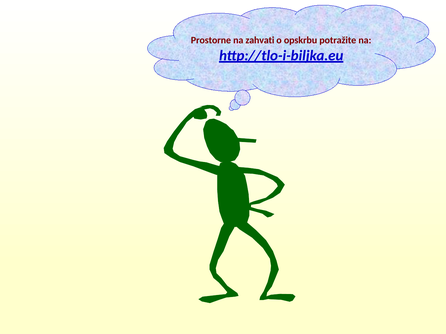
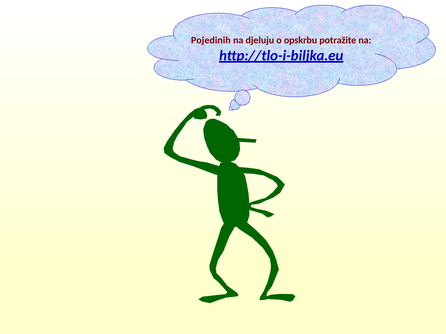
Prostorne: Prostorne -> Pojedinih (211, 40)
zahvati: zahvati -> djeluju (260, 40)
